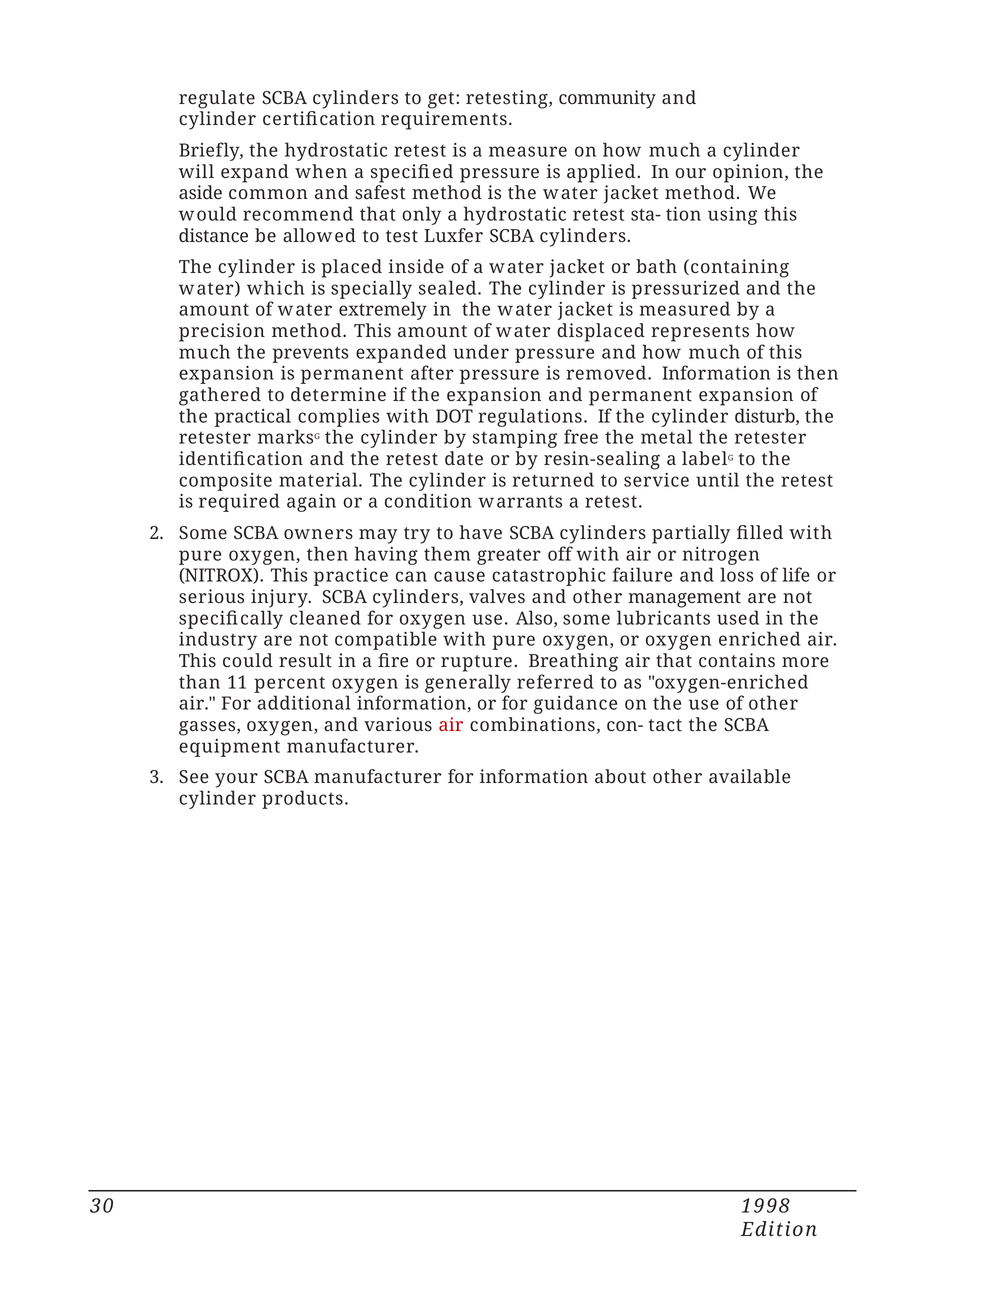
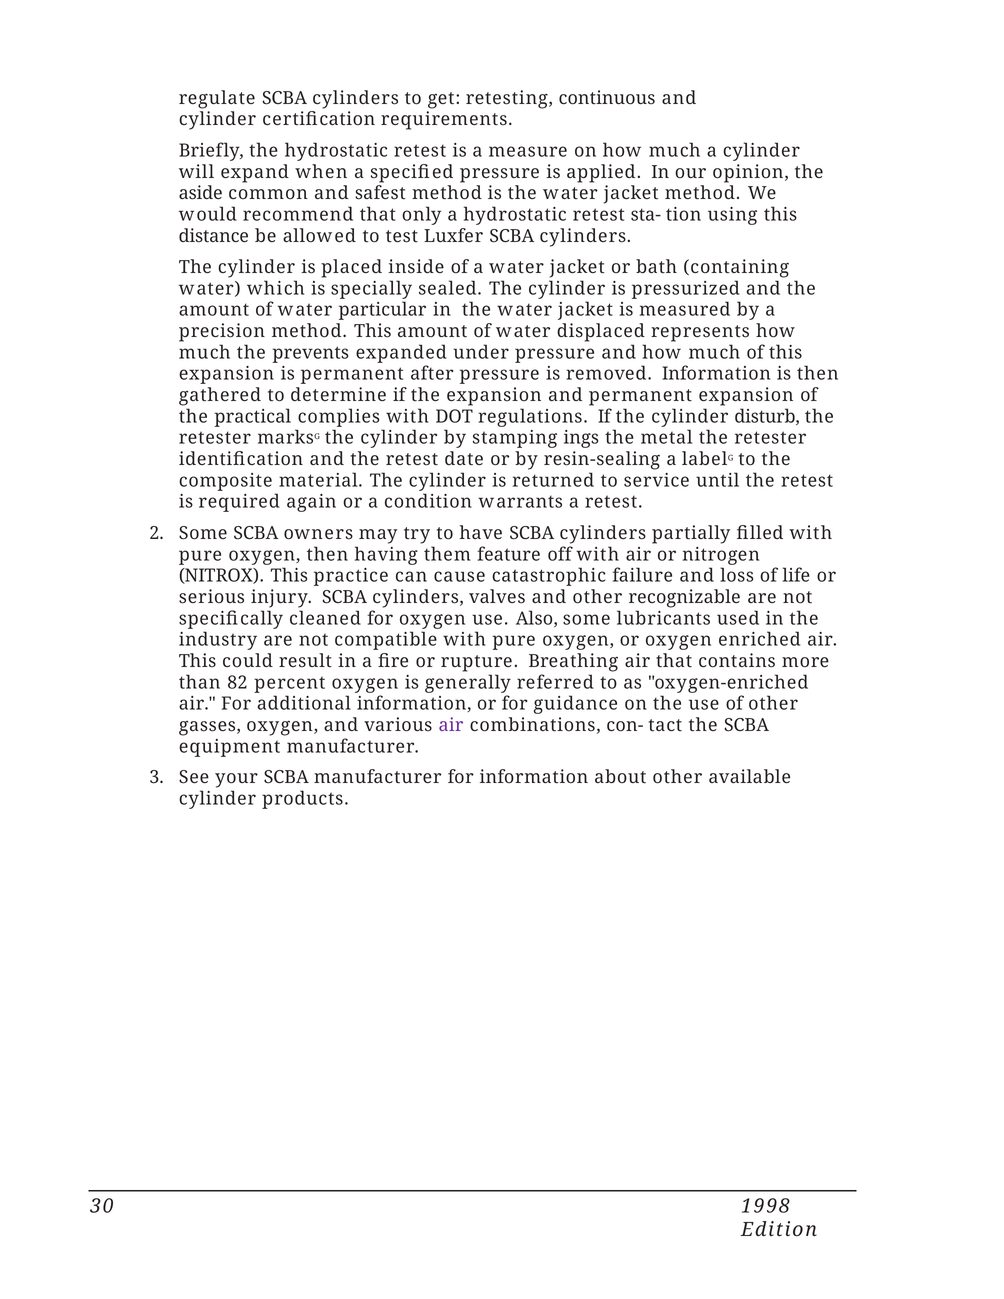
community: community -> continuous (607, 98)
extremely: extremely -> particular (383, 310)
free: free -> ings (581, 438)
greater: greater -> feature (509, 555)
management: management -> recognizable (685, 597)
11: 11 -> 82 (237, 683)
air colour: red -> purple (451, 725)
